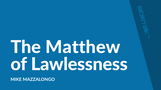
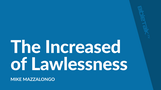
Matthew: Matthew -> Increased (83, 48)
